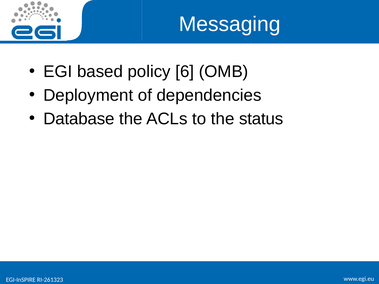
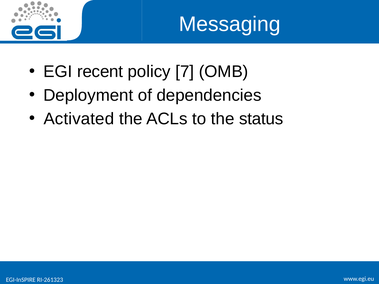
based: based -> recent (100, 72)
6: 6 -> 7 (185, 72)
Database: Database -> Activated (79, 119)
